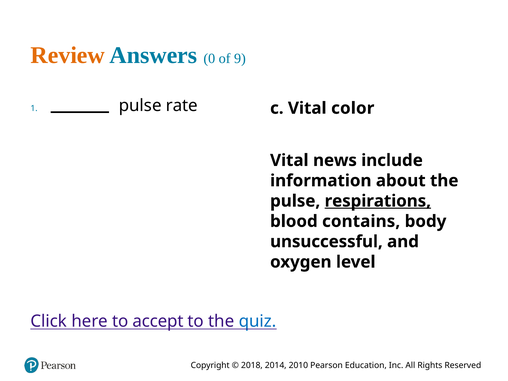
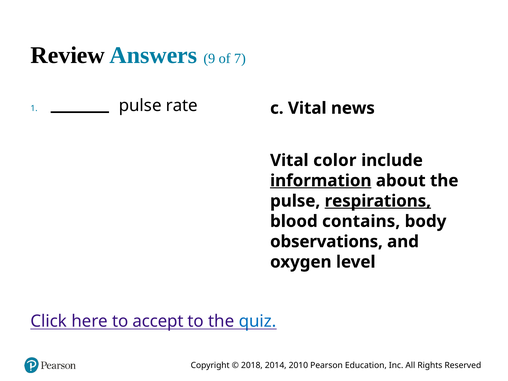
Review colour: orange -> black (68, 55)
0: 0 -> 9 (209, 58)
9: 9 -> 7 (240, 58)
color: color -> news (353, 108)
news: news -> color (335, 160)
information underline: none -> present (321, 181)
unsuccessful: unsuccessful -> observations (326, 242)
